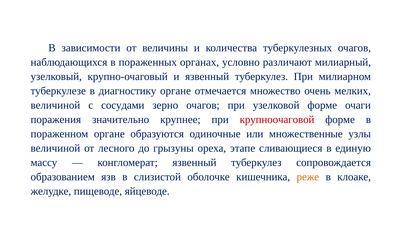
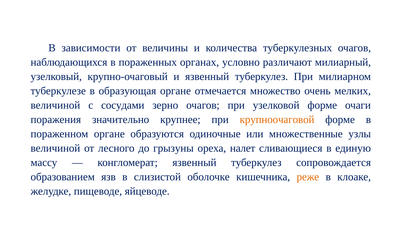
диагностику: диагностику -> образующая (127, 91)
крупноочаговой colour: red -> orange (277, 120)
этапе: этапе -> налет (243, 148)
